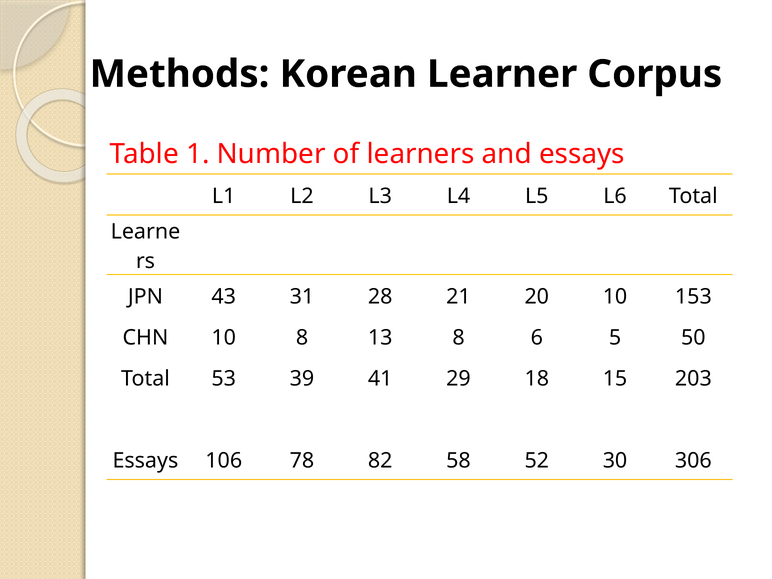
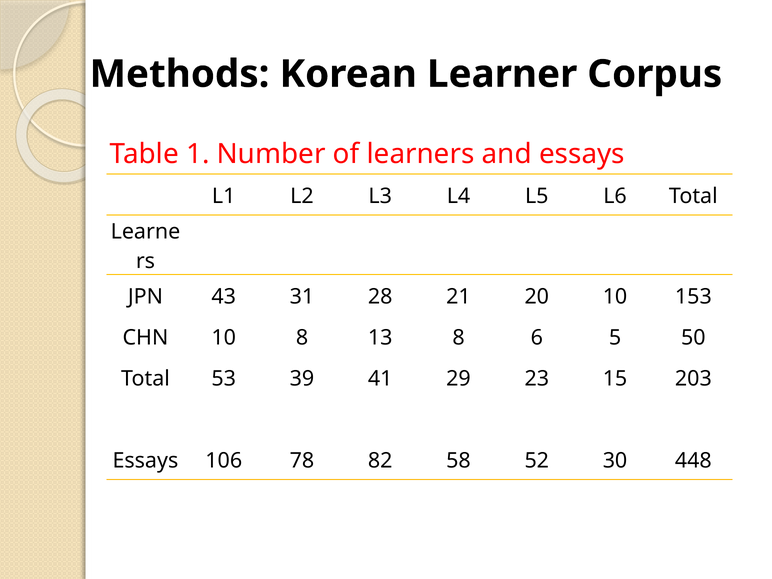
18: 18 -> 23 (537, 379)
306: 306 -> 448 (693, 461)
